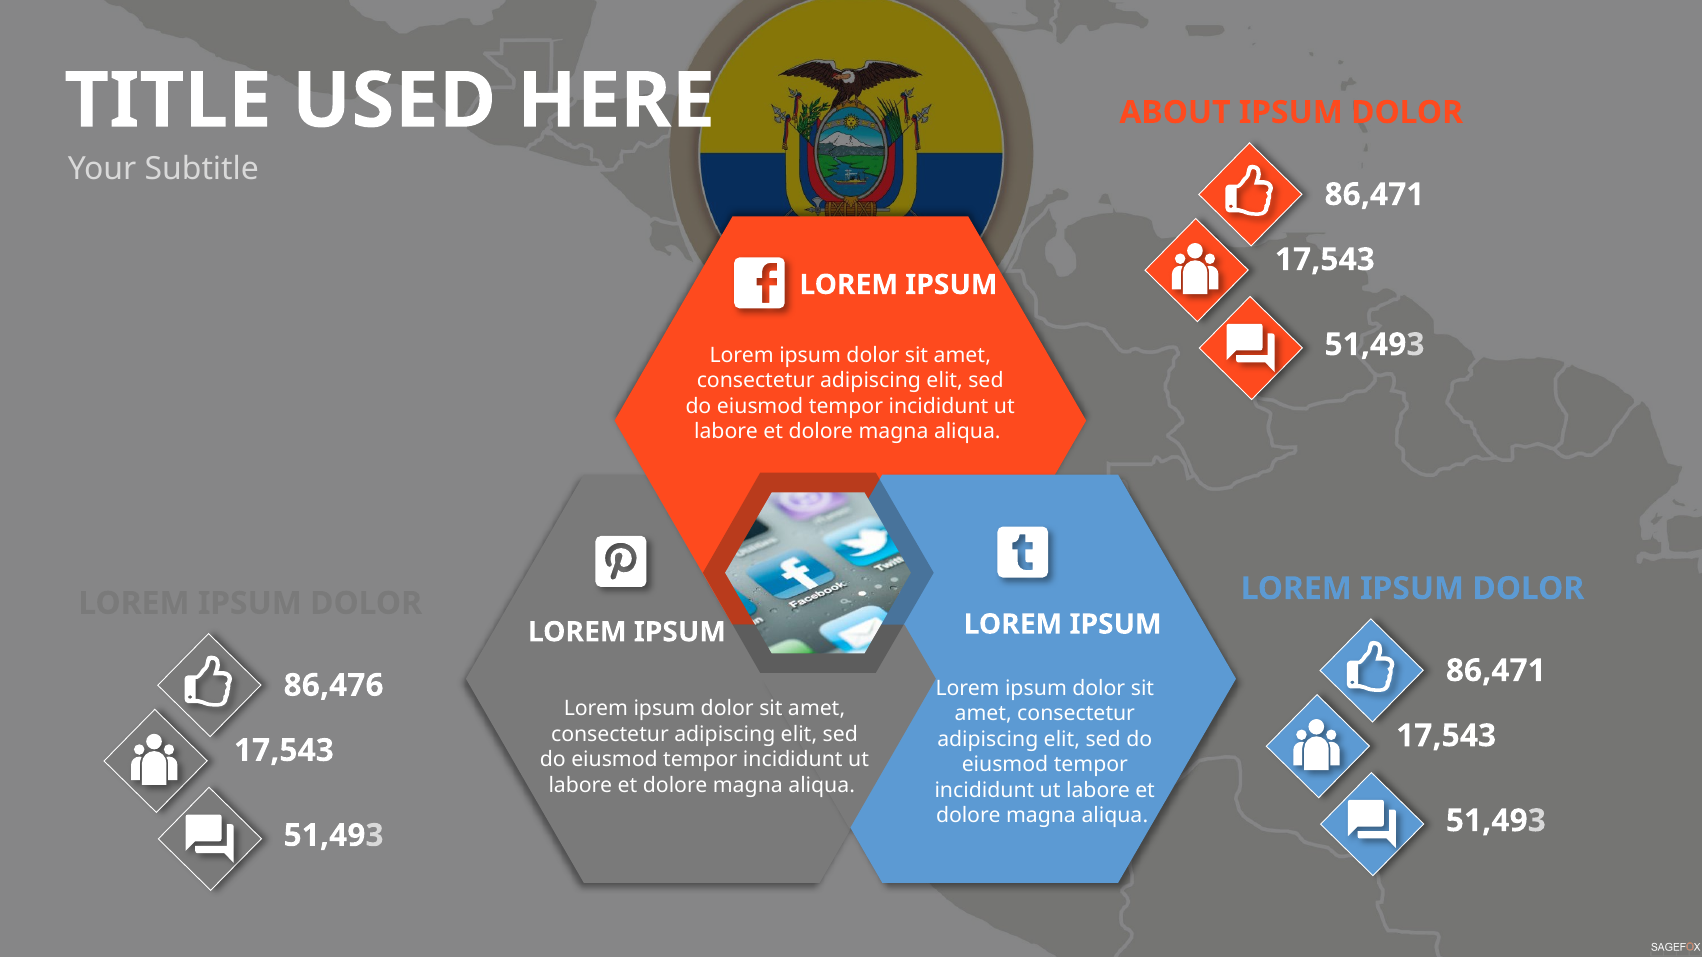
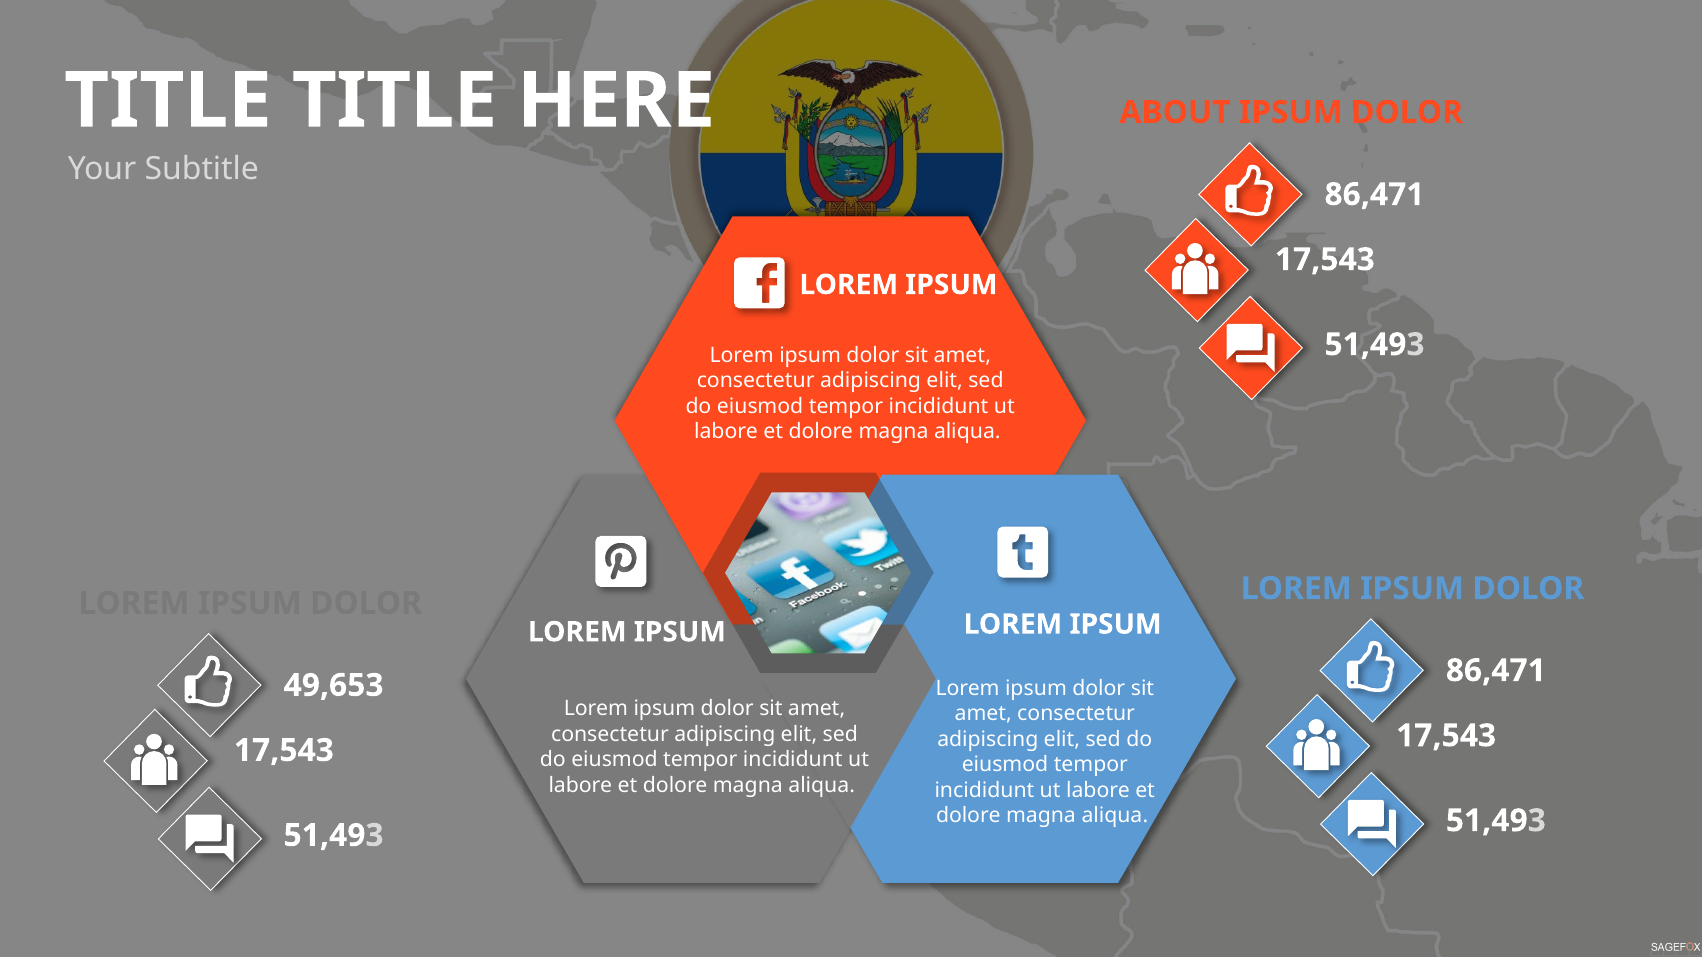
TITLE USED: USED -> TITLE (395, 101)
86,476: 86,476 -> 49,653 (334, 686)
